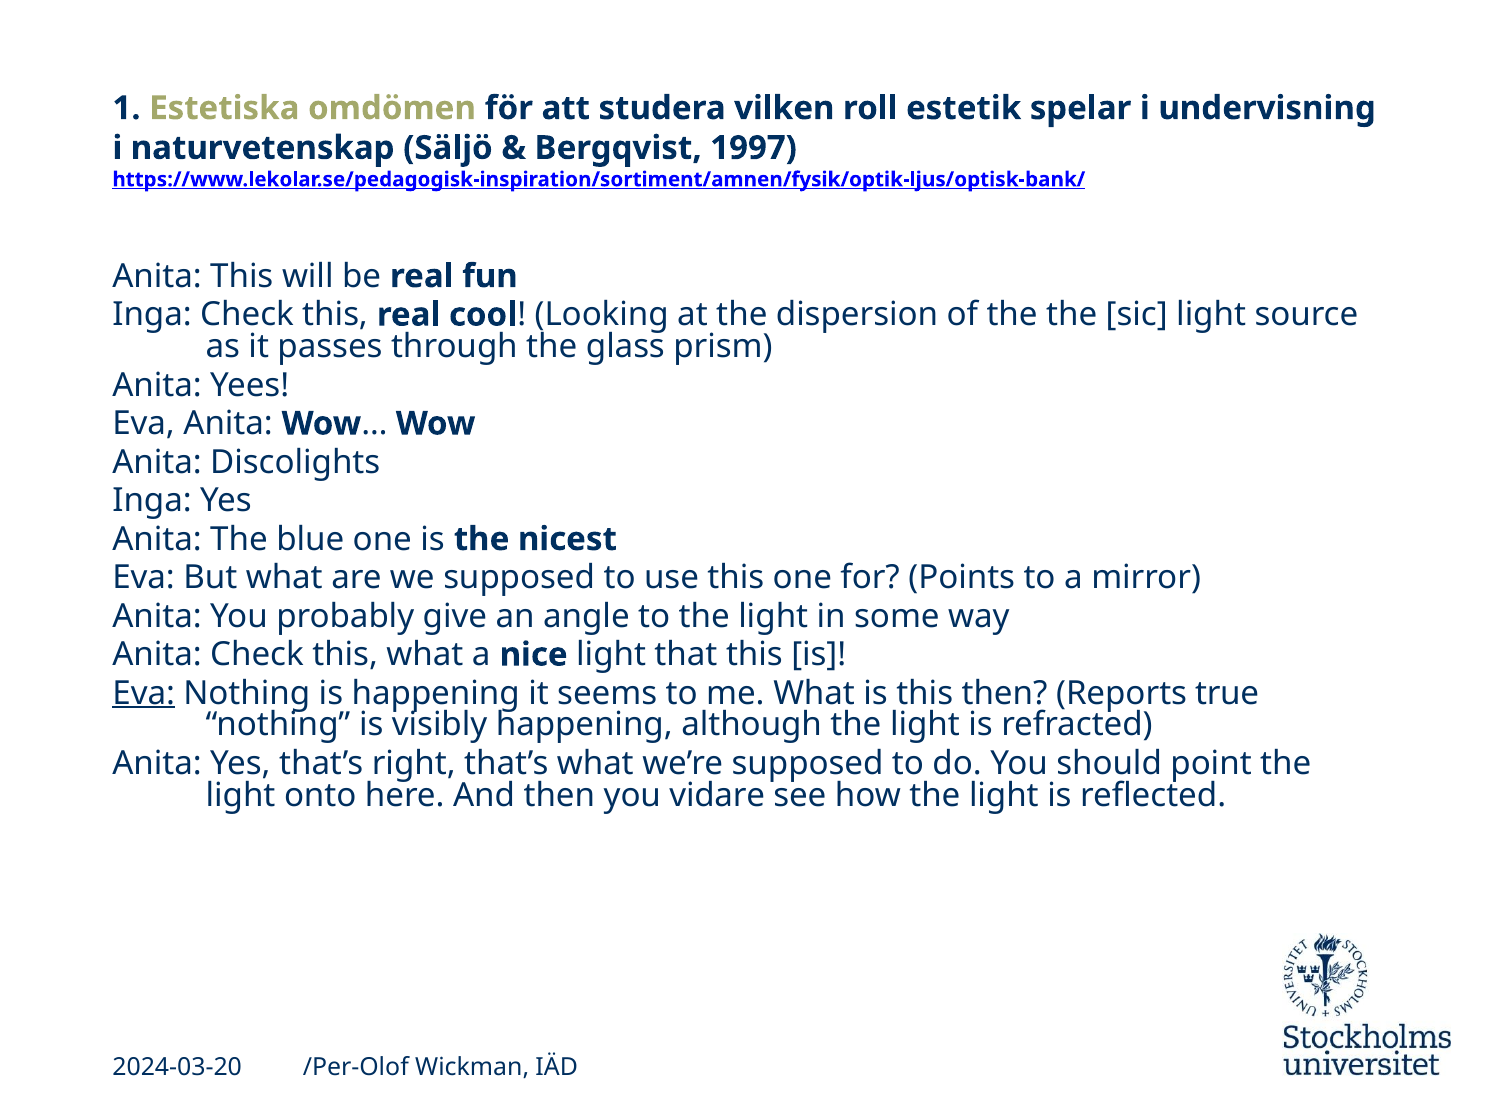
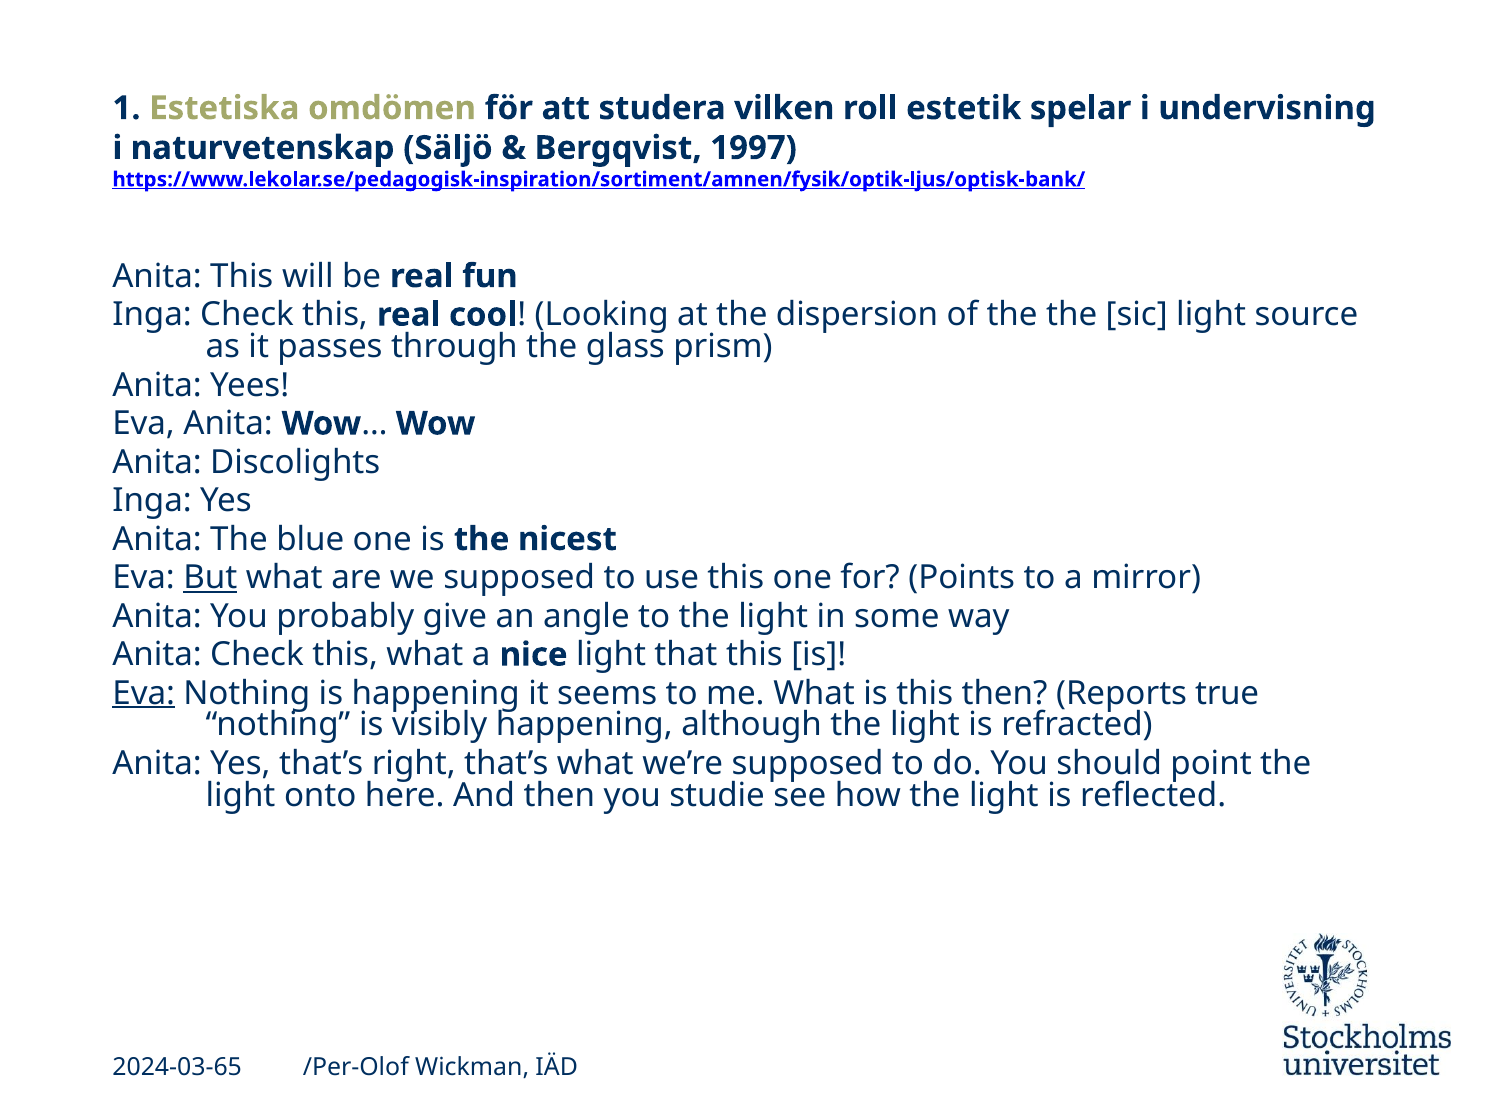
But underline: none -> present (210, 578)
vidare: vidare -> studie (717, 795)
2024-03-20: 2024-03-20 -> 2024-03-65 (177, 1067)
